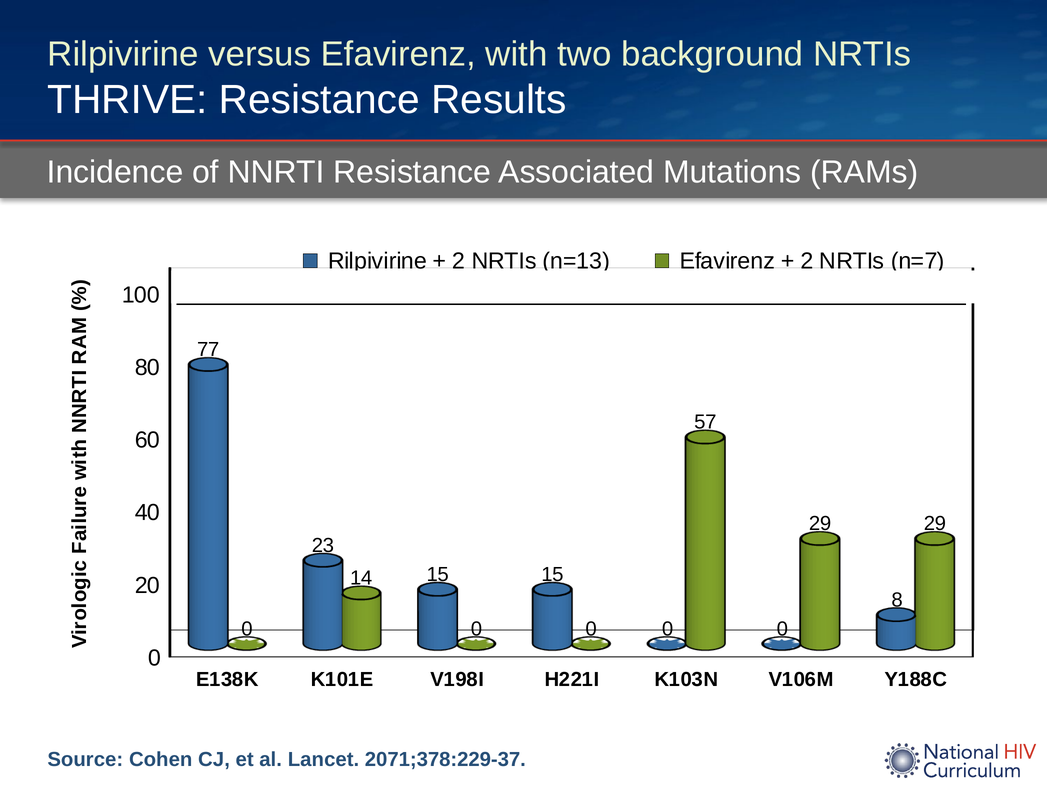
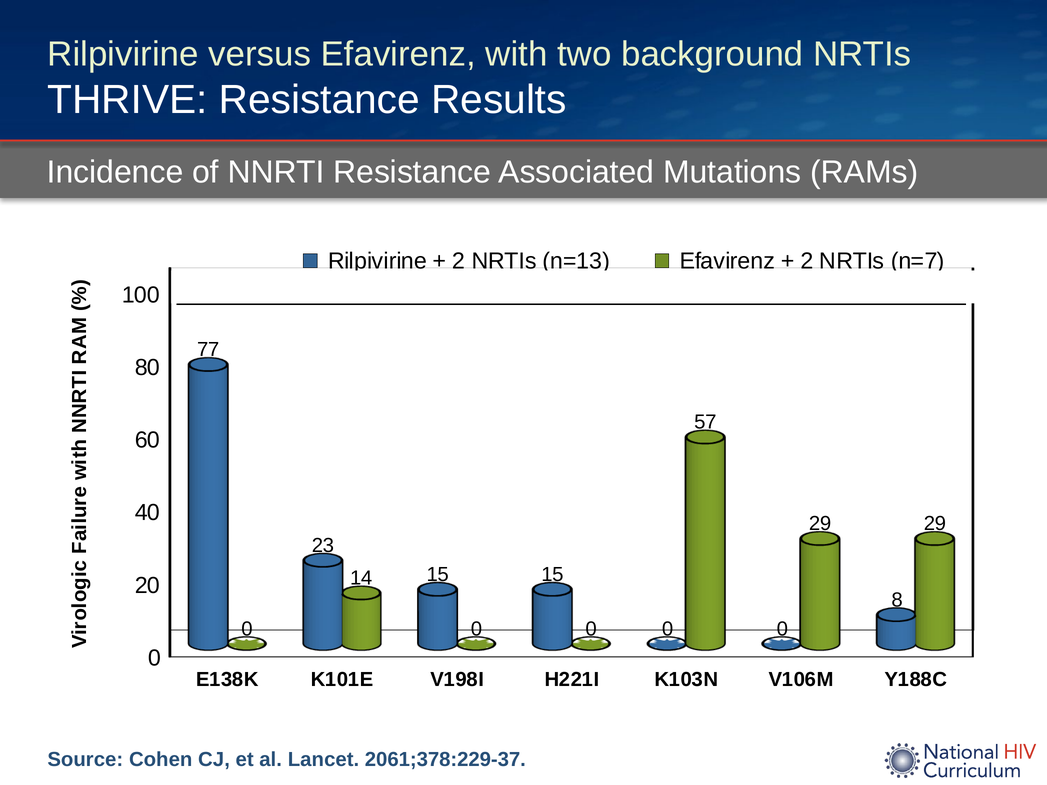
2071;378:229-37: 2071;378:229-37 -> 2061;378:229-37 (445, 760)
